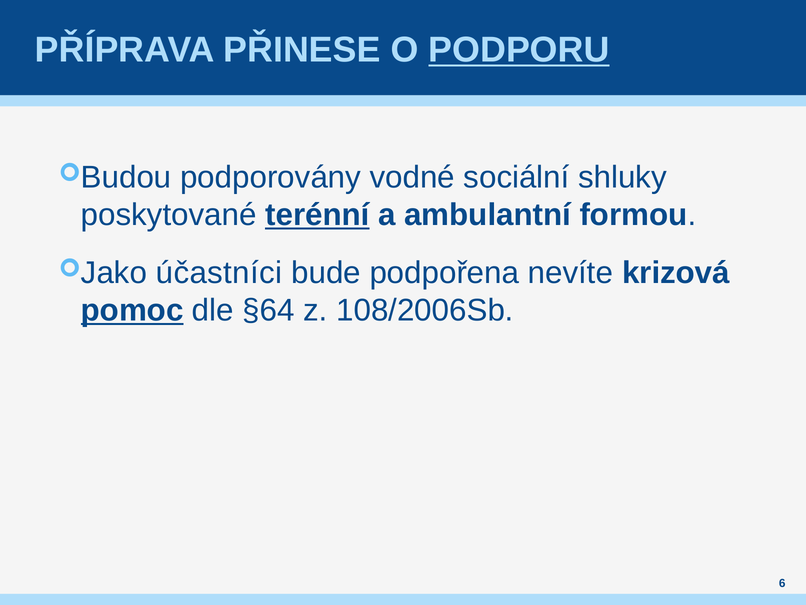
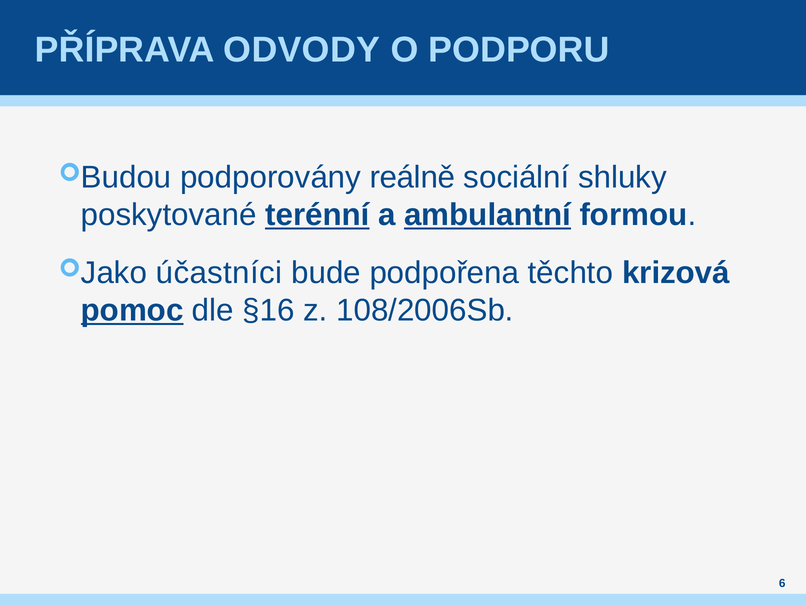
PŘINESE: PŘINESE -> ODVODY (302, 50)
PODPORU underline: present -> none (519, 50)
vodné: vodné -> reálně (412, 177)
ambulantní underline: none -> present (487, 215)
nevíte: nevíte -> těchto (570, 273)
§64: §64 -> §16 (269, 310)
